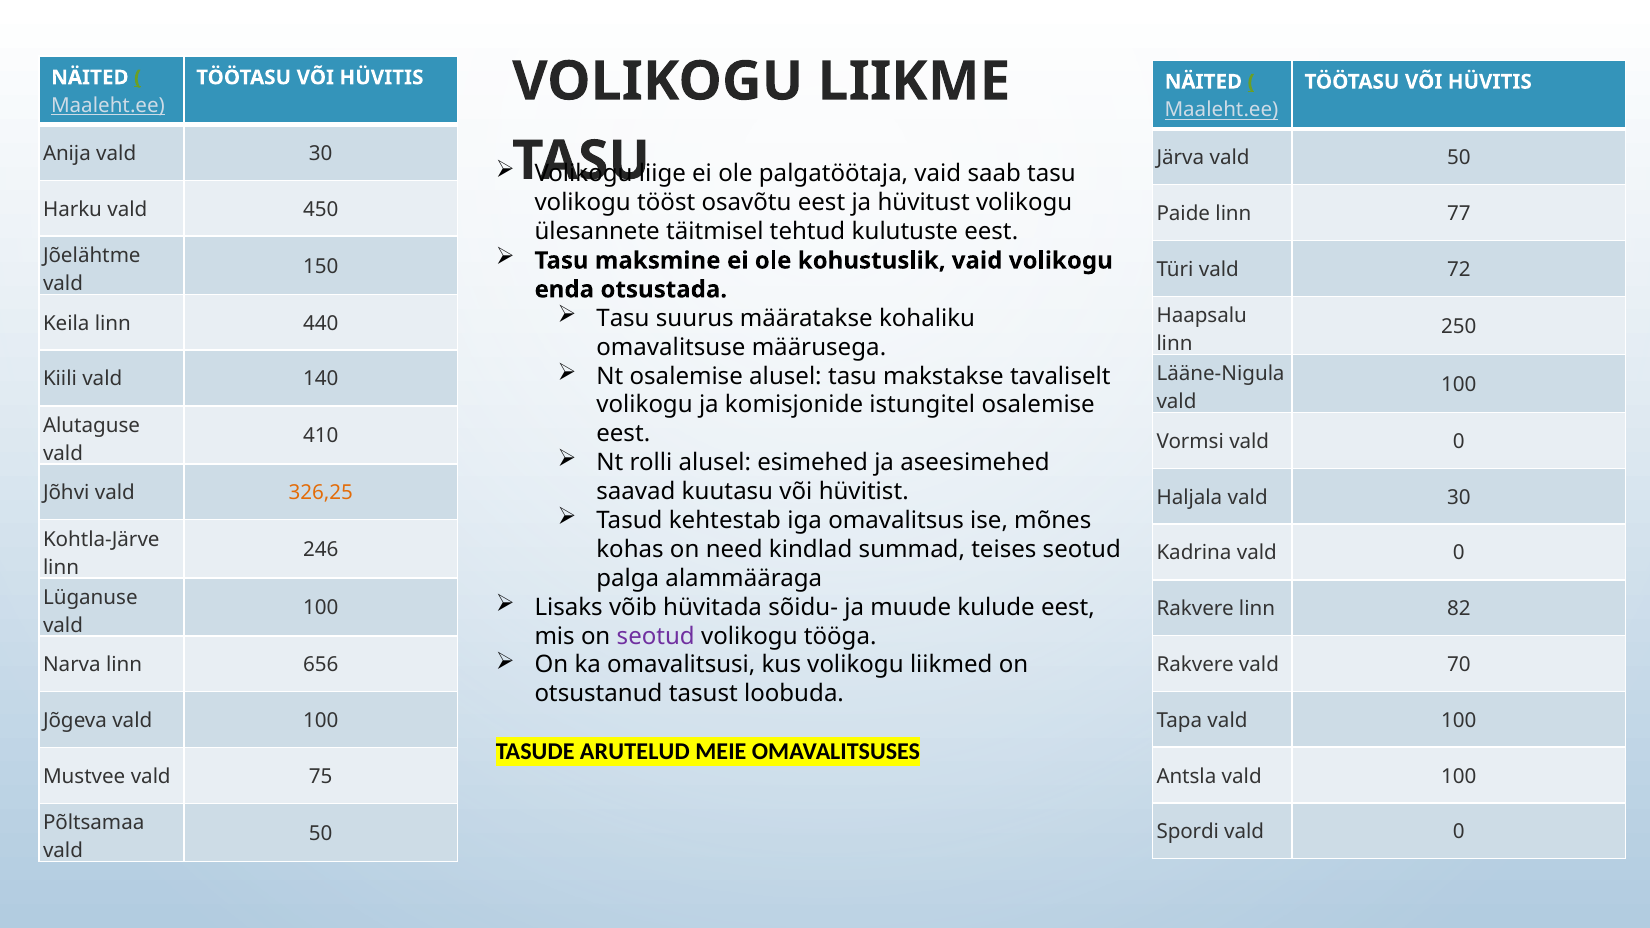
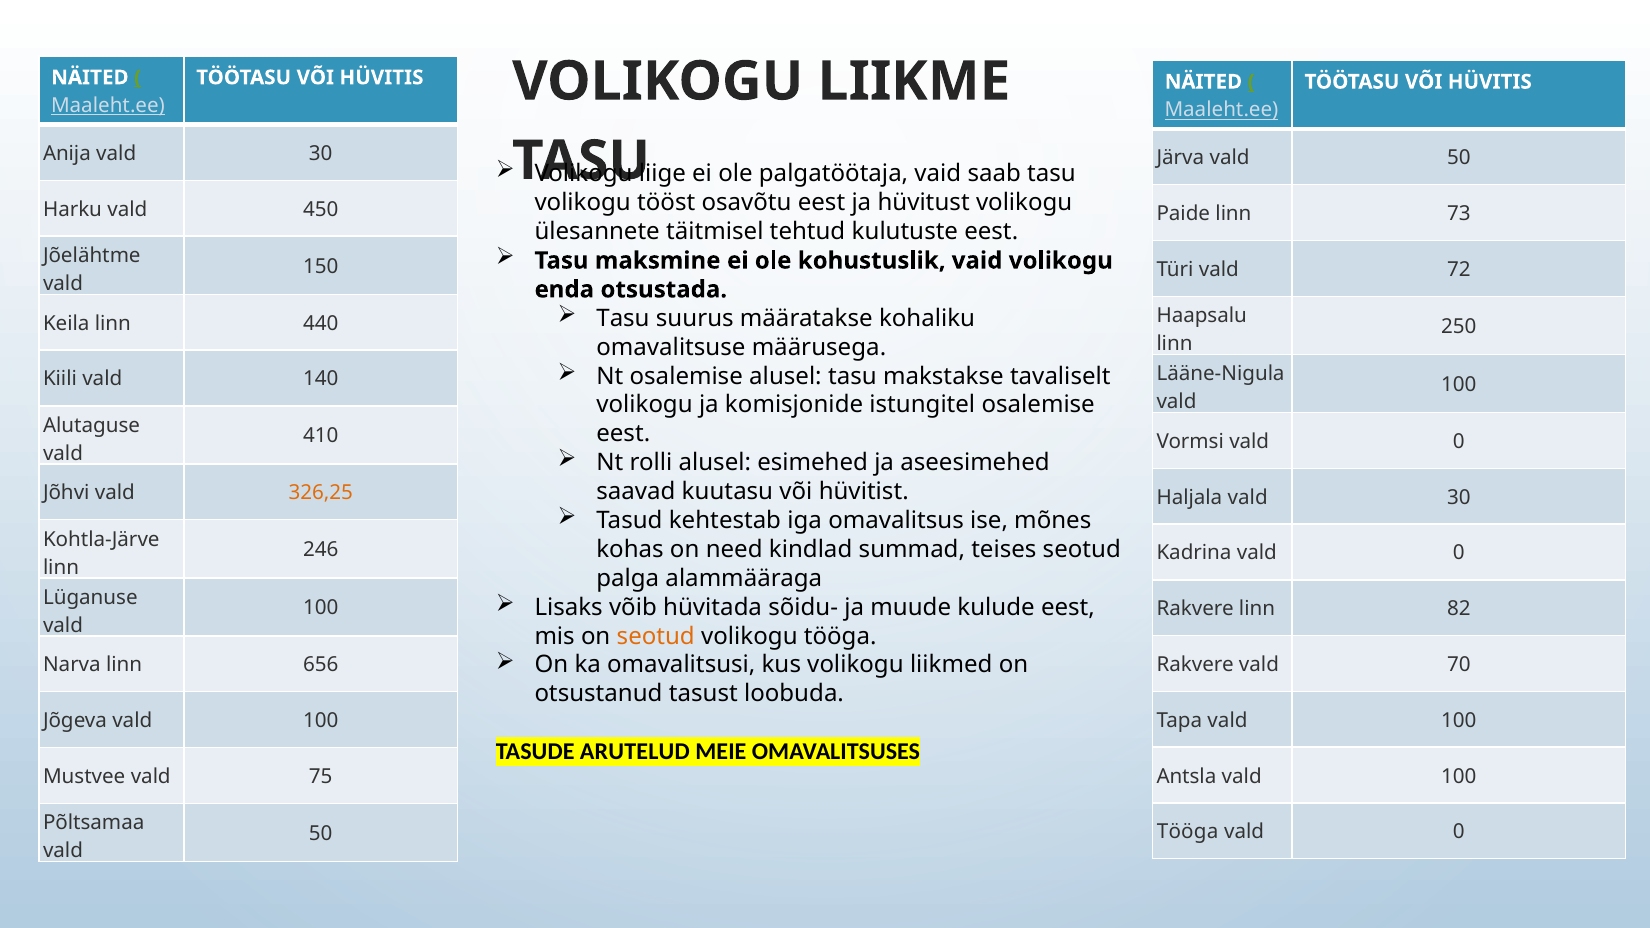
77: 77 -> 73 (1459, 214)
seotud colour: purple -> orange (656, 636)
Spordi: Spordi -> Tööga (1188, 832)
